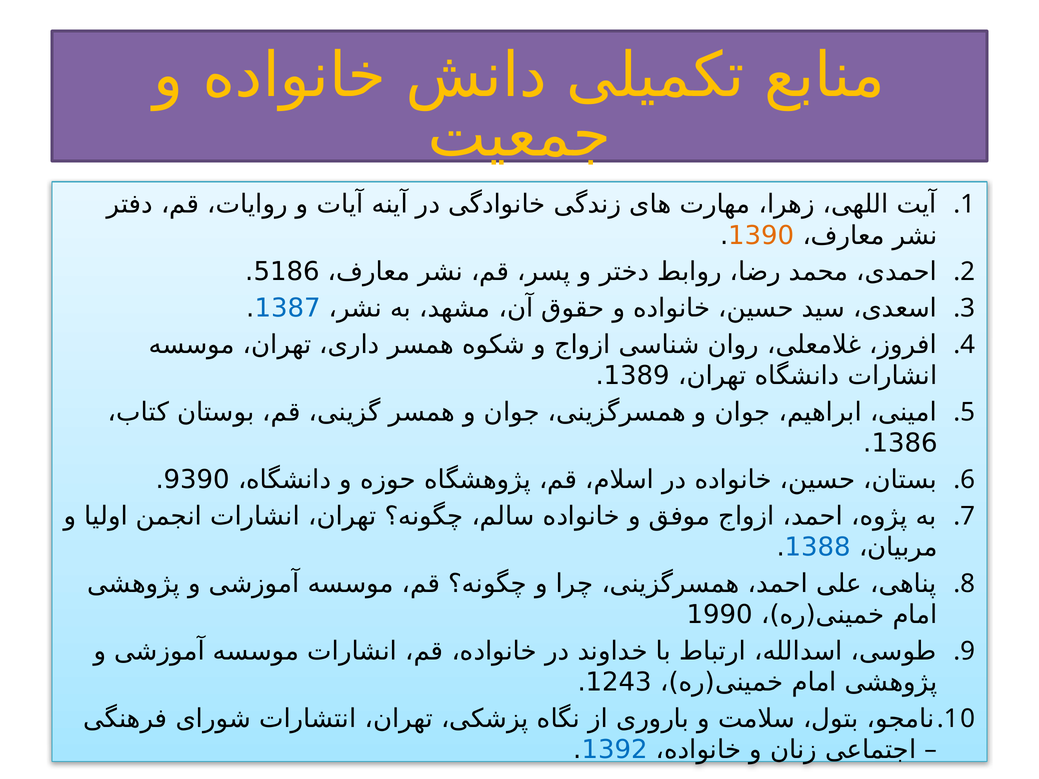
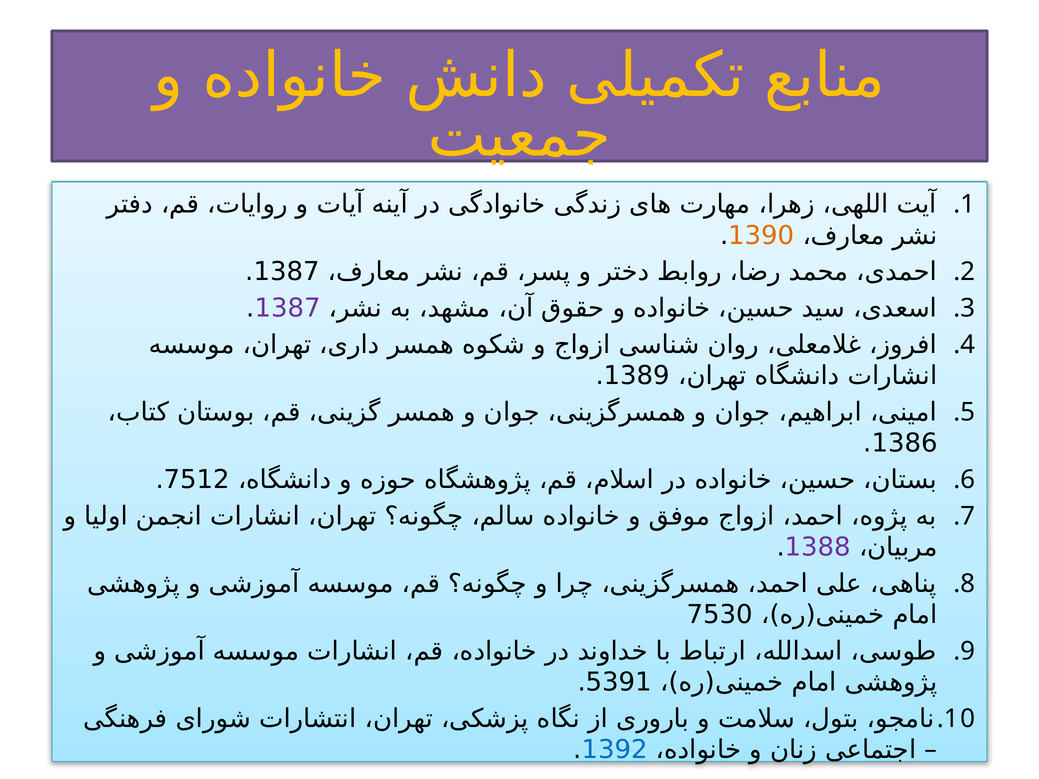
5186: 5186 -> 1387 (287, 272)
1387 colour: blue -> purple (288, 308)
9390: 9390 -> 7512 (197, 480)
1388 colour: blue -> purple (818, 547)
1990: 1990 -> 7530 (720, 615)
1243: 1243 -> 5391 (619, 682)
